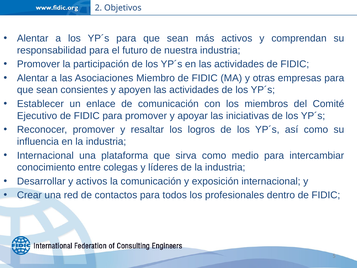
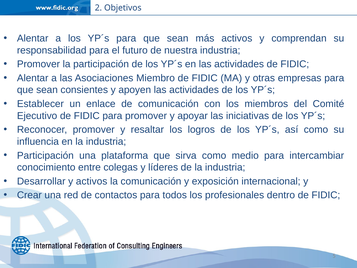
Internacional: Internacional -> Participación (45, 155)
